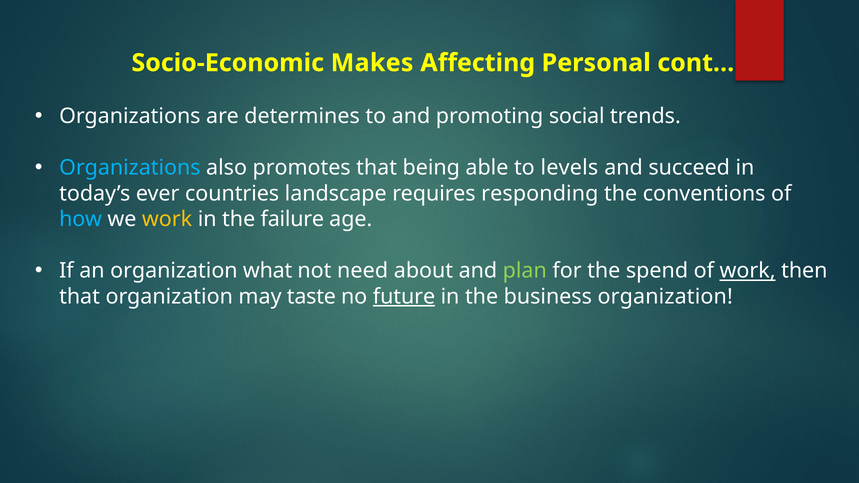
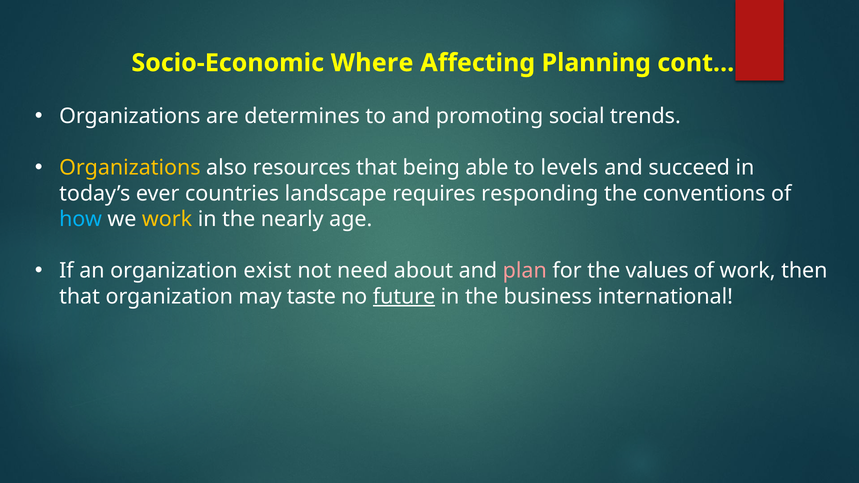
Makes: Makes -> Where (372, 63)
Personal: Personal -> Planning (596, 63)
Organizations colour: light blue -> yellow (130, 168)
promotes: promotes -> resources (302, 168)
failure: failure -> nearly (292, 219)
what: what -> exist (267, 271)
plan colour: light green -> pink (525, 271)
spend: spend -> values (657, 271)
work underline: present -> none (748, 271)
business organization: organization -> international (665, 297)
